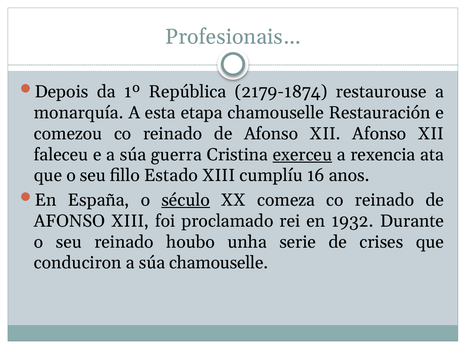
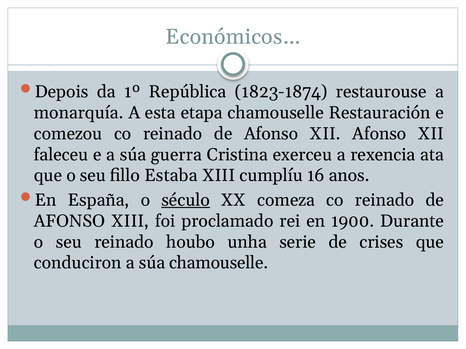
Profesionais…: Profesionais… -> Económicos… (233, 37)
2179-1874: 2179-1874 -> 1823-1874 (281, 92)
exerceu underline: present -> none (302, 155)
Estado: Estado -> Estaba (171, 176)
1932: 1932 -> 1900 (353, 221)
